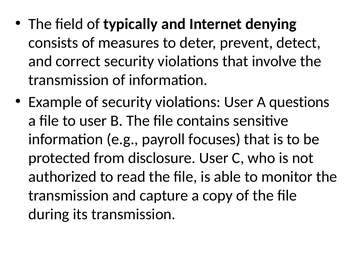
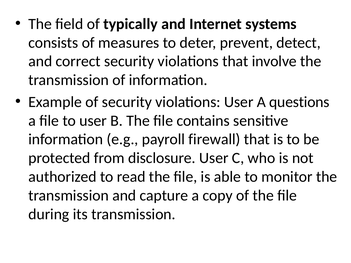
denying: denying -> systems (271, 24)
focuses: focuses -> firewall (214, 139)
